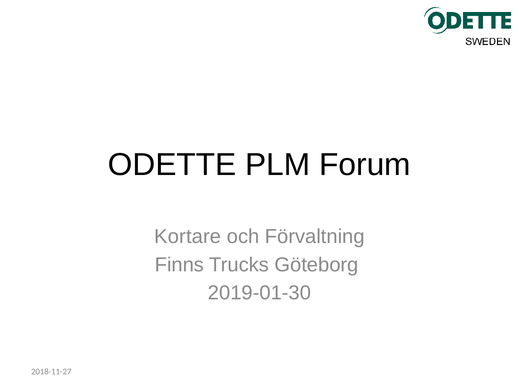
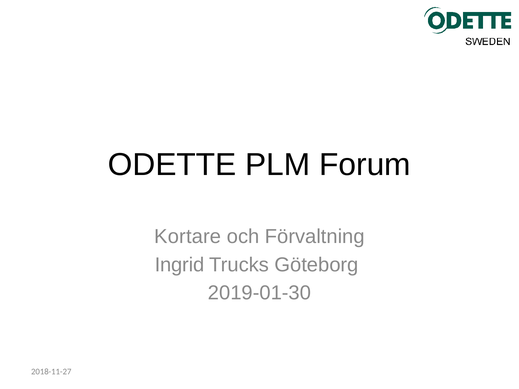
Finns: Finns -> Ingrid (180, 265)
